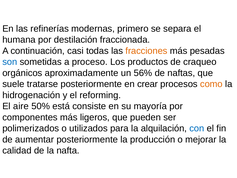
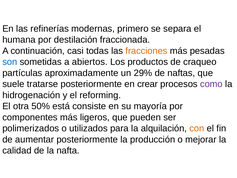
proceso: proceso -> abiertos (90, 62)
orgánicos: orgánicos -> partículas (22, 73)
56%: 56% -> 29% (143, 73)
como colour: orange -> purple (211, 84)
aire: aire -> otra (21, 106)
con colour: blue -> orange (197, 128)
